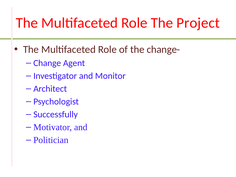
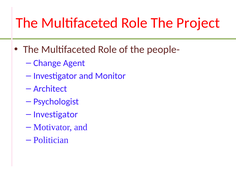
change-: change- -> people- (163, 50)
Successfully: Successfully -> Investigator (56, 114)
